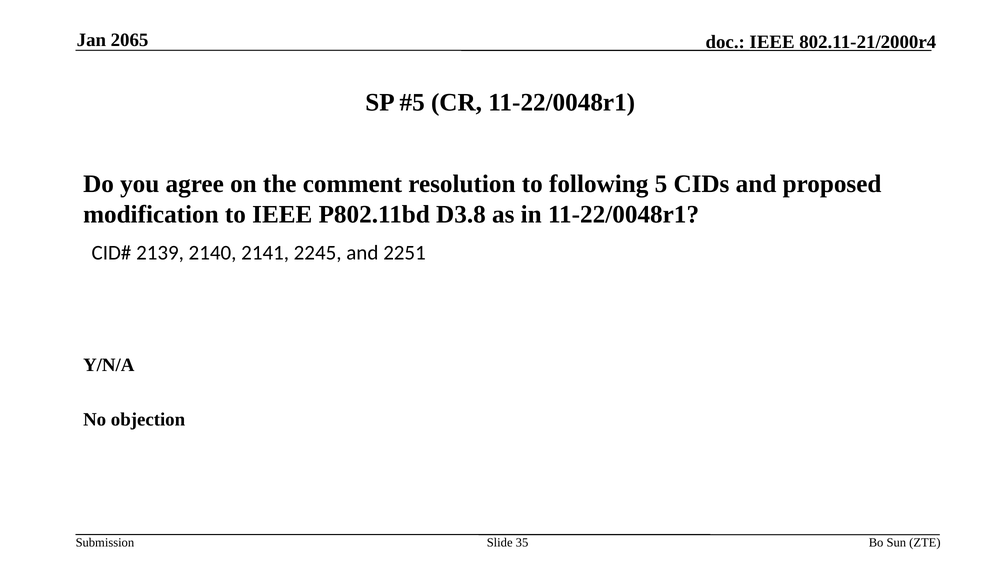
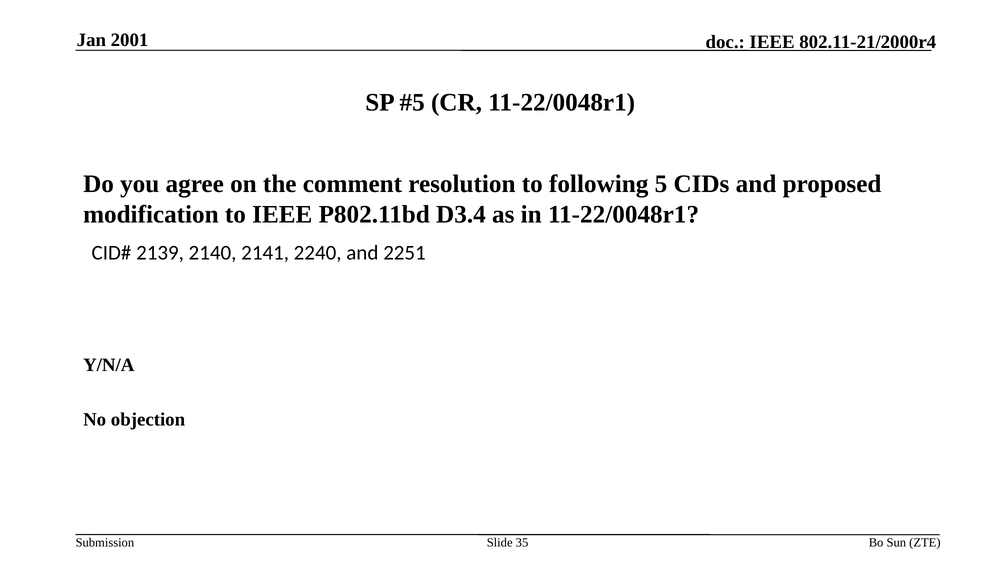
2065: 2065 -> 2001 (130, 40)
D3.8: D3.8 -> D3.4 (461, 215)
2245: 2245 -> 2240 (318, 253)
